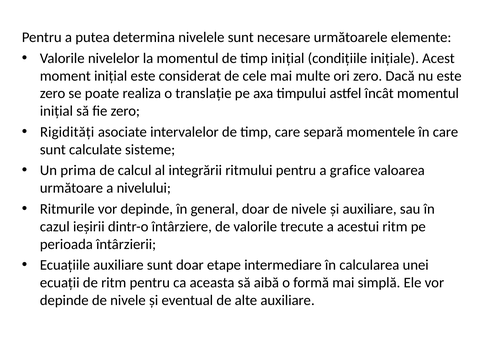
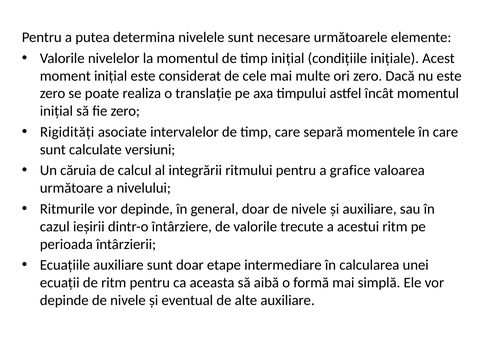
sisteme: sisteme -> versiuni (150, 150)
prima: prima -> căruia (78, 170)
